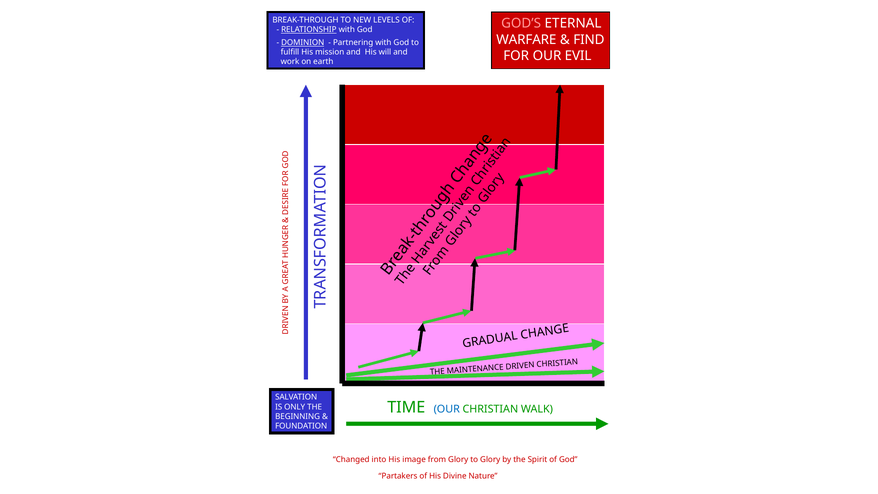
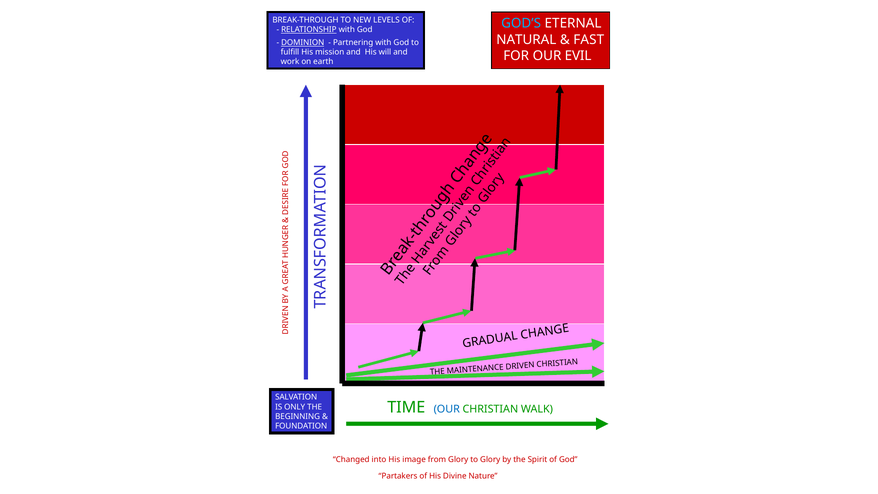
GOD’S colour: pink -> light blue (521, 24)
WARFARE: WARFARE -> NATURAL (526, 40)
FIND: FIND -> FAST (589, 40)
